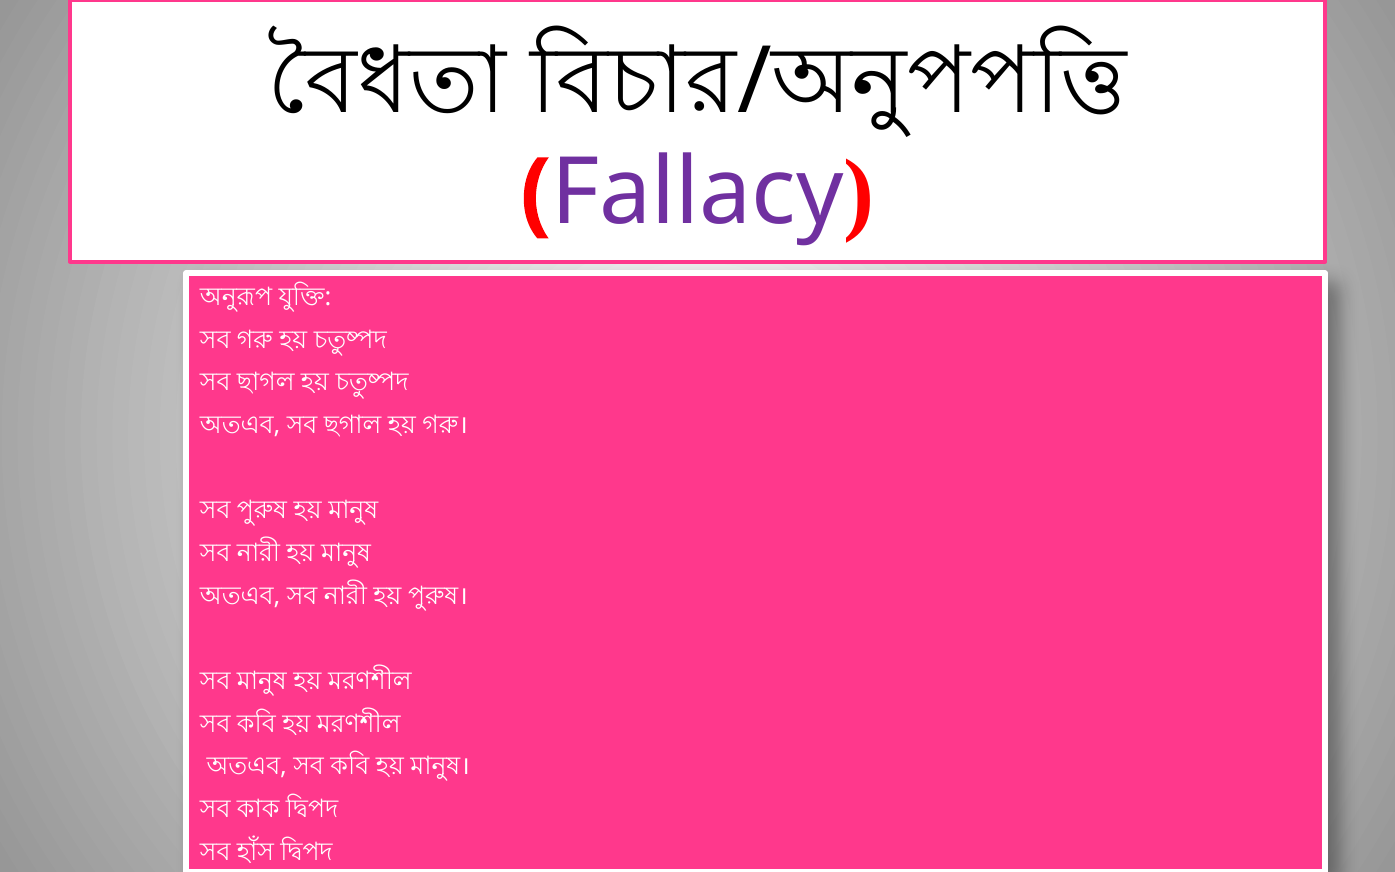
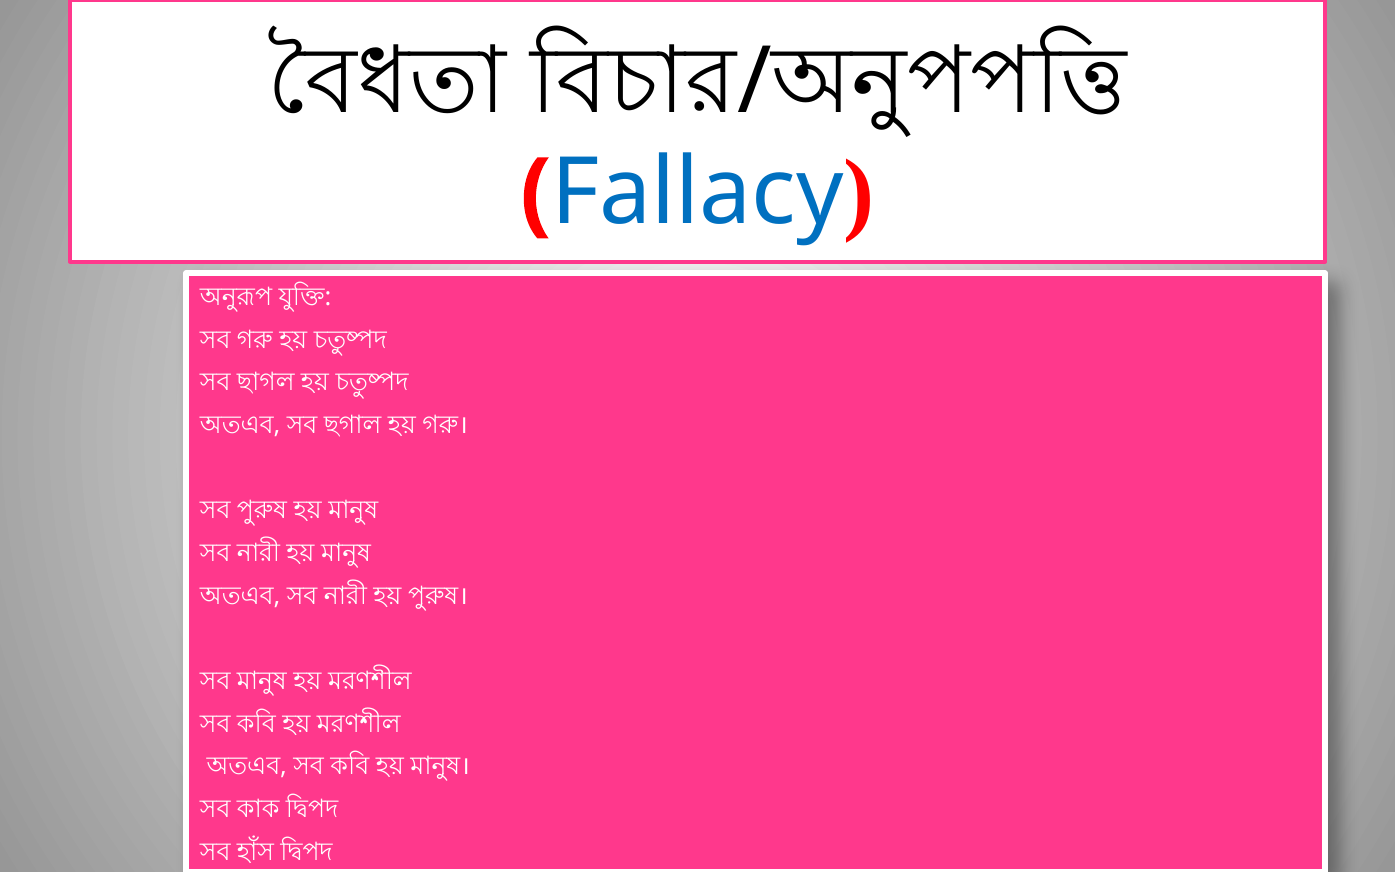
Fallacy colour: purple -> blue (698, 193)
